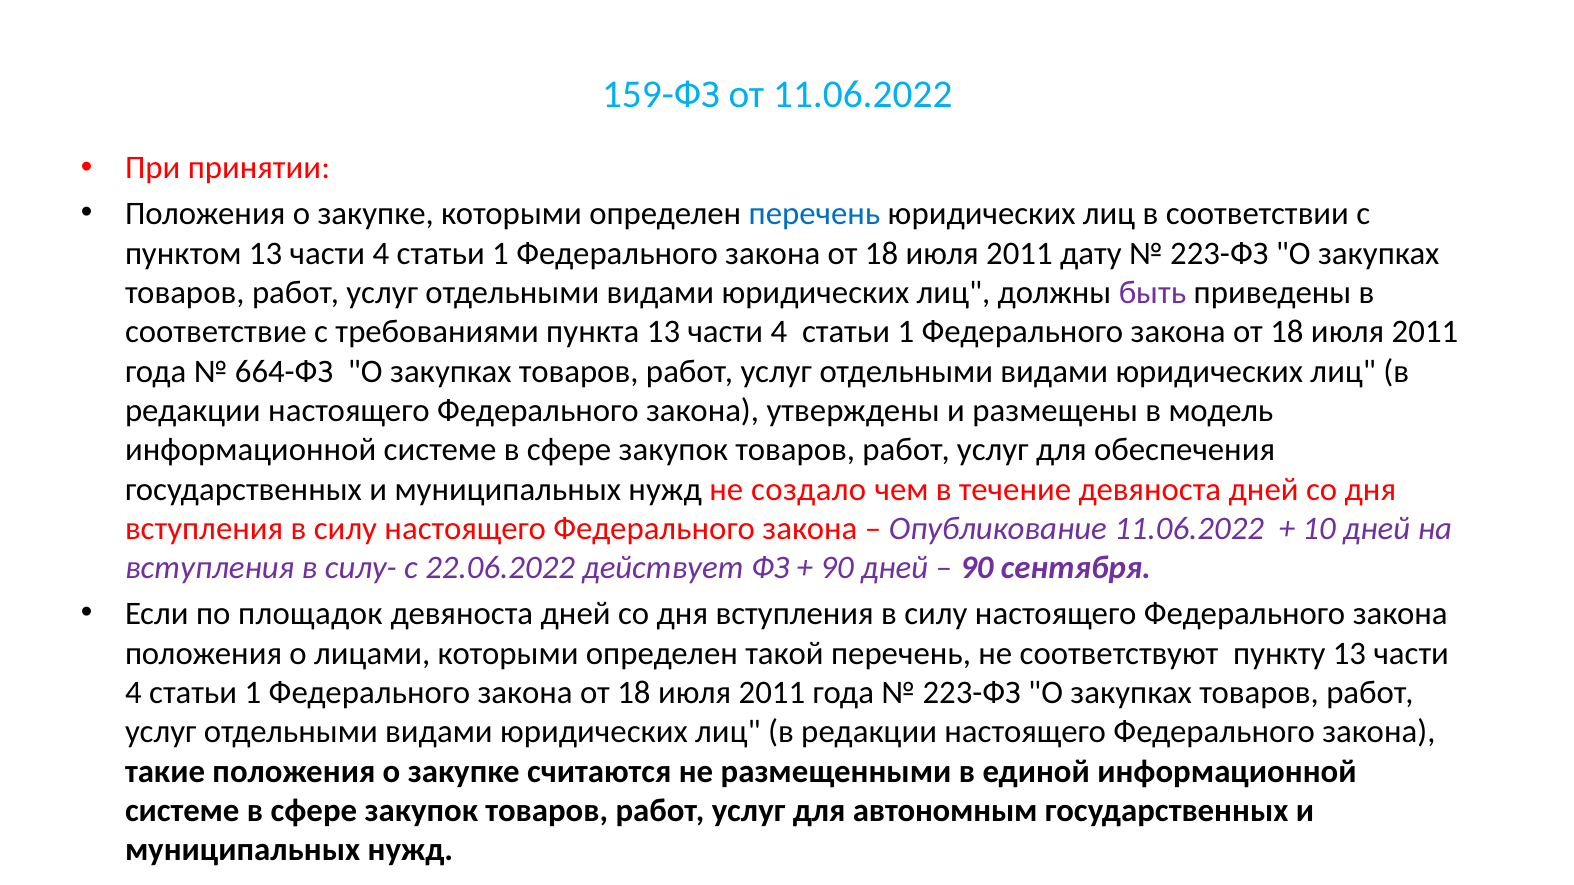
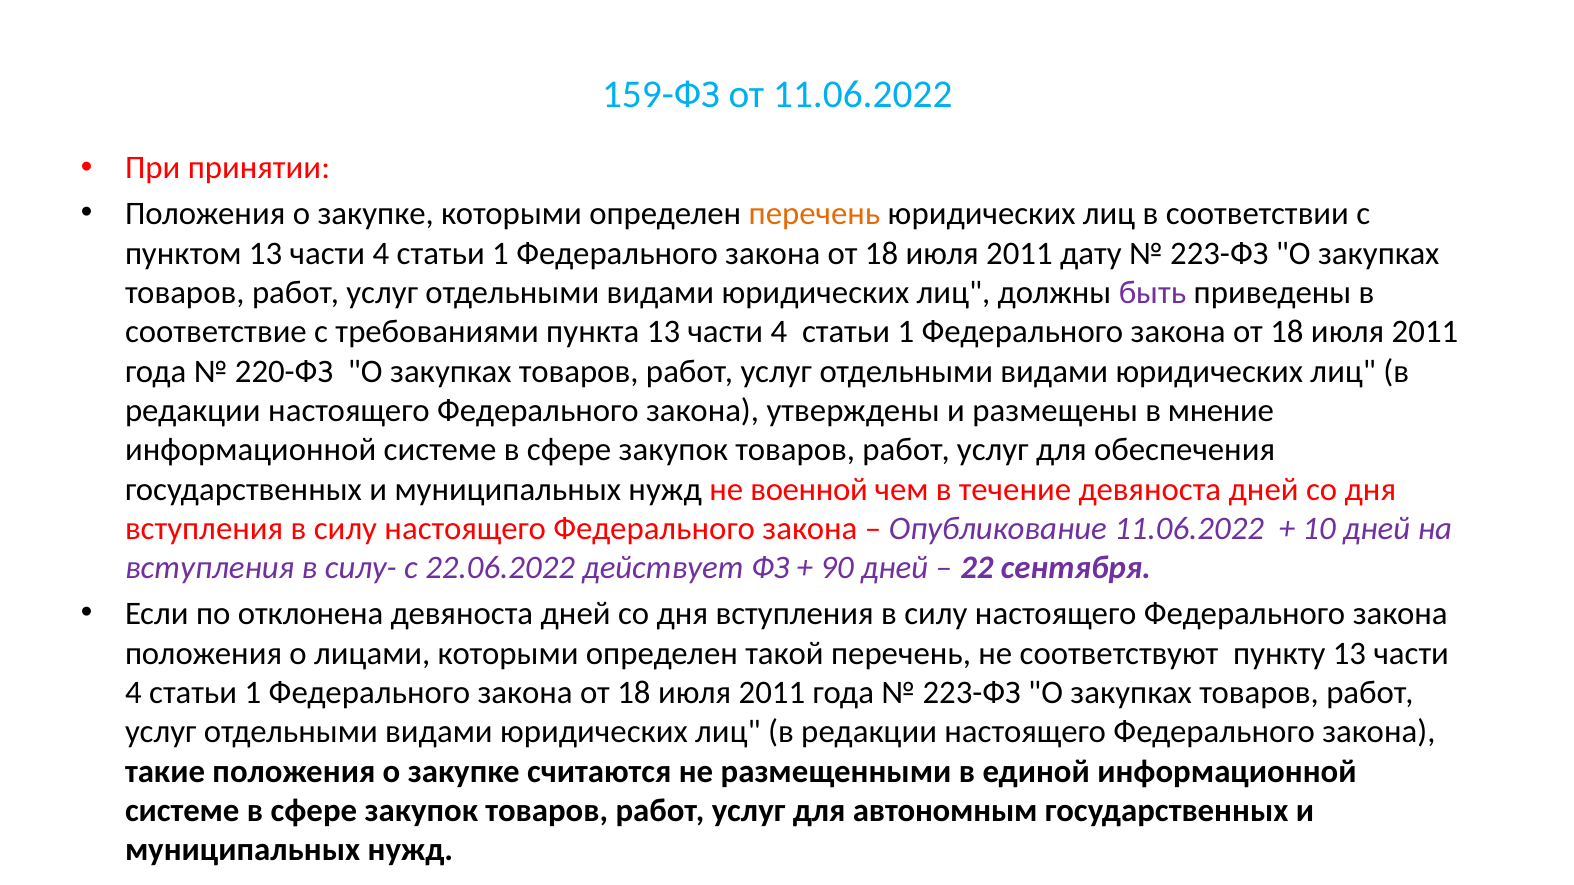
перечень colour: blue -> orange (815, 214)
664-ФЗ: 664-ФЗ -> 220-ФЗ (284, 372)
модель: модель -> мнение (1221, 411)
создало: создало -> военной (809, 490)
90: 90 -> 22 (977, 568)
площадок: площадок -> отклонена (311, 614)
